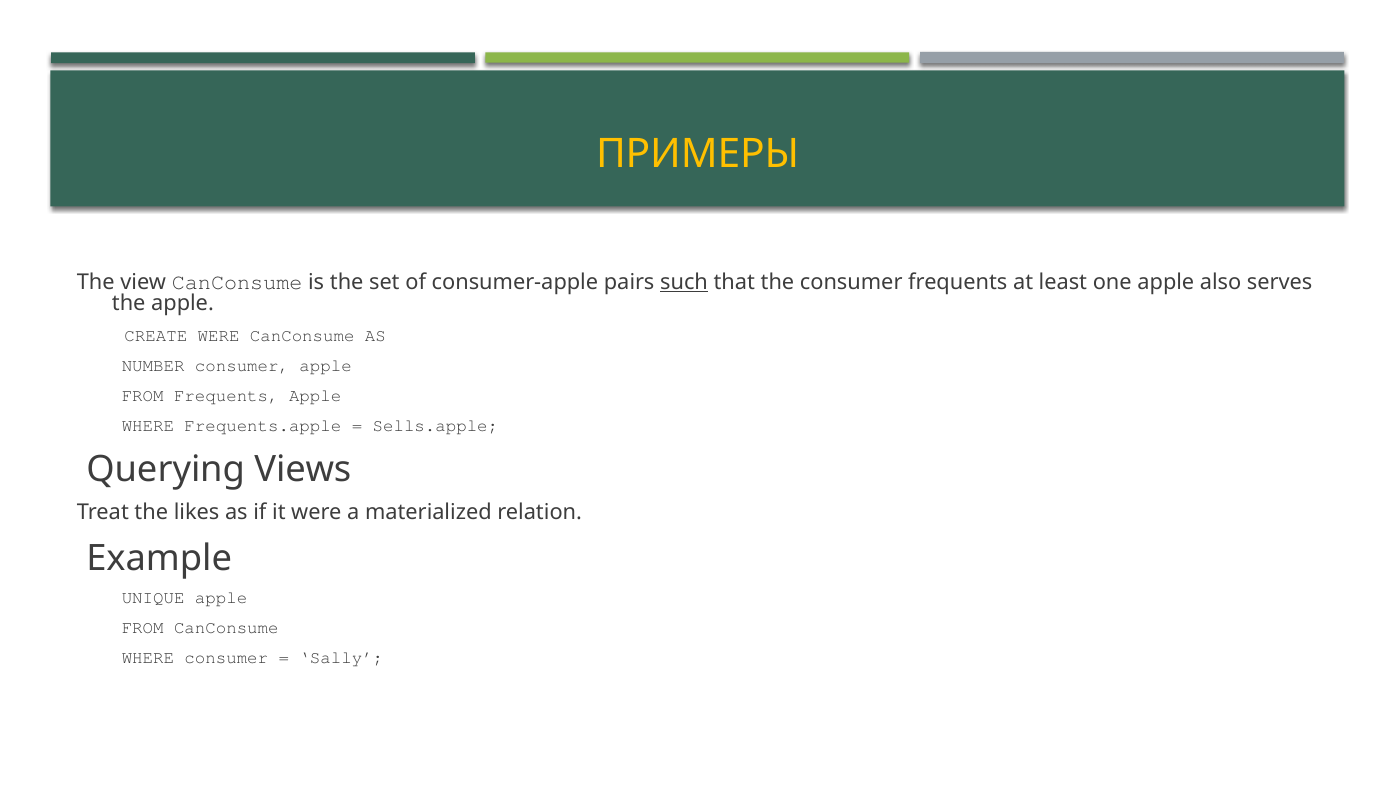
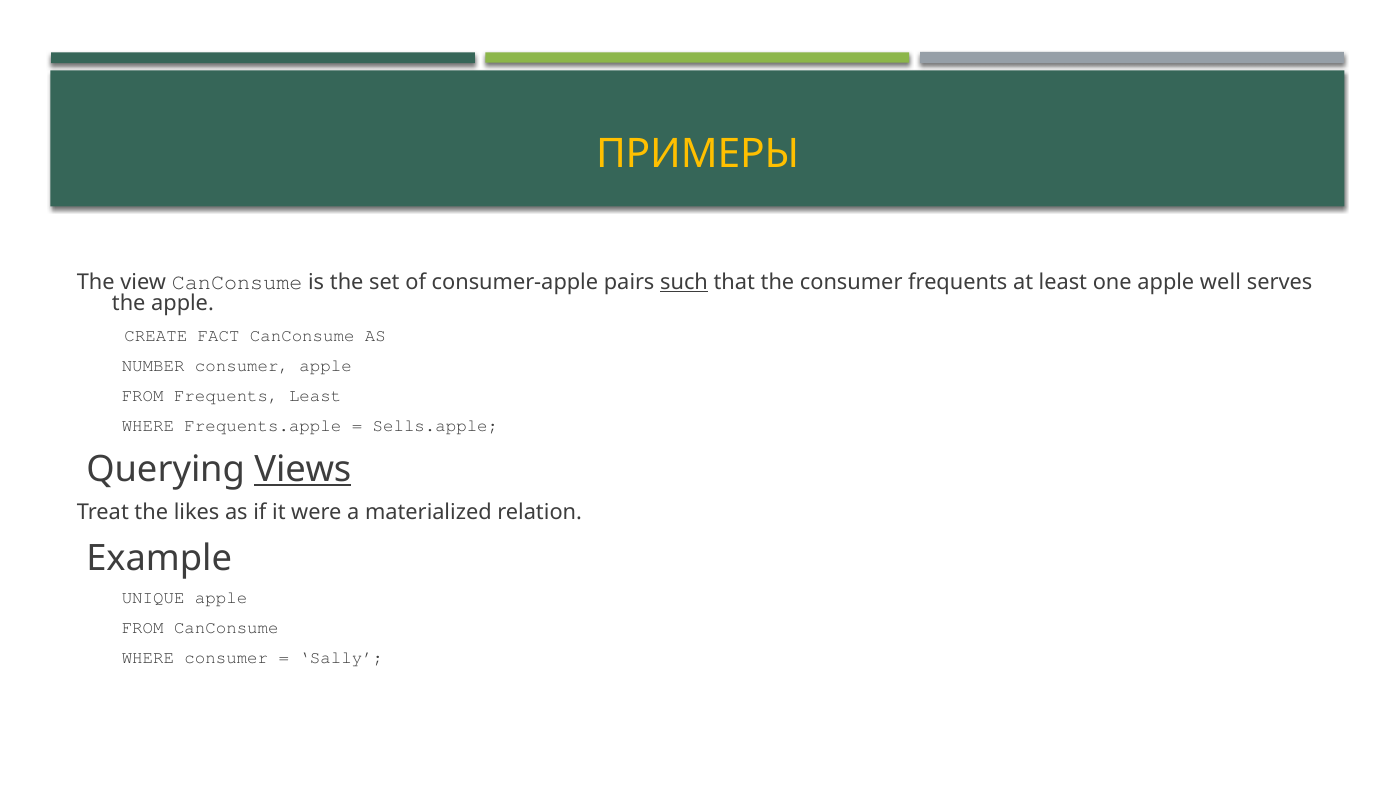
also: also -> well (1220, 282)
CREATE WERE: WERE -> FACT (219, 336)
Frequents Apple: Apple -> Least (315, 396)
Views underline: none -> present (303, 469)
